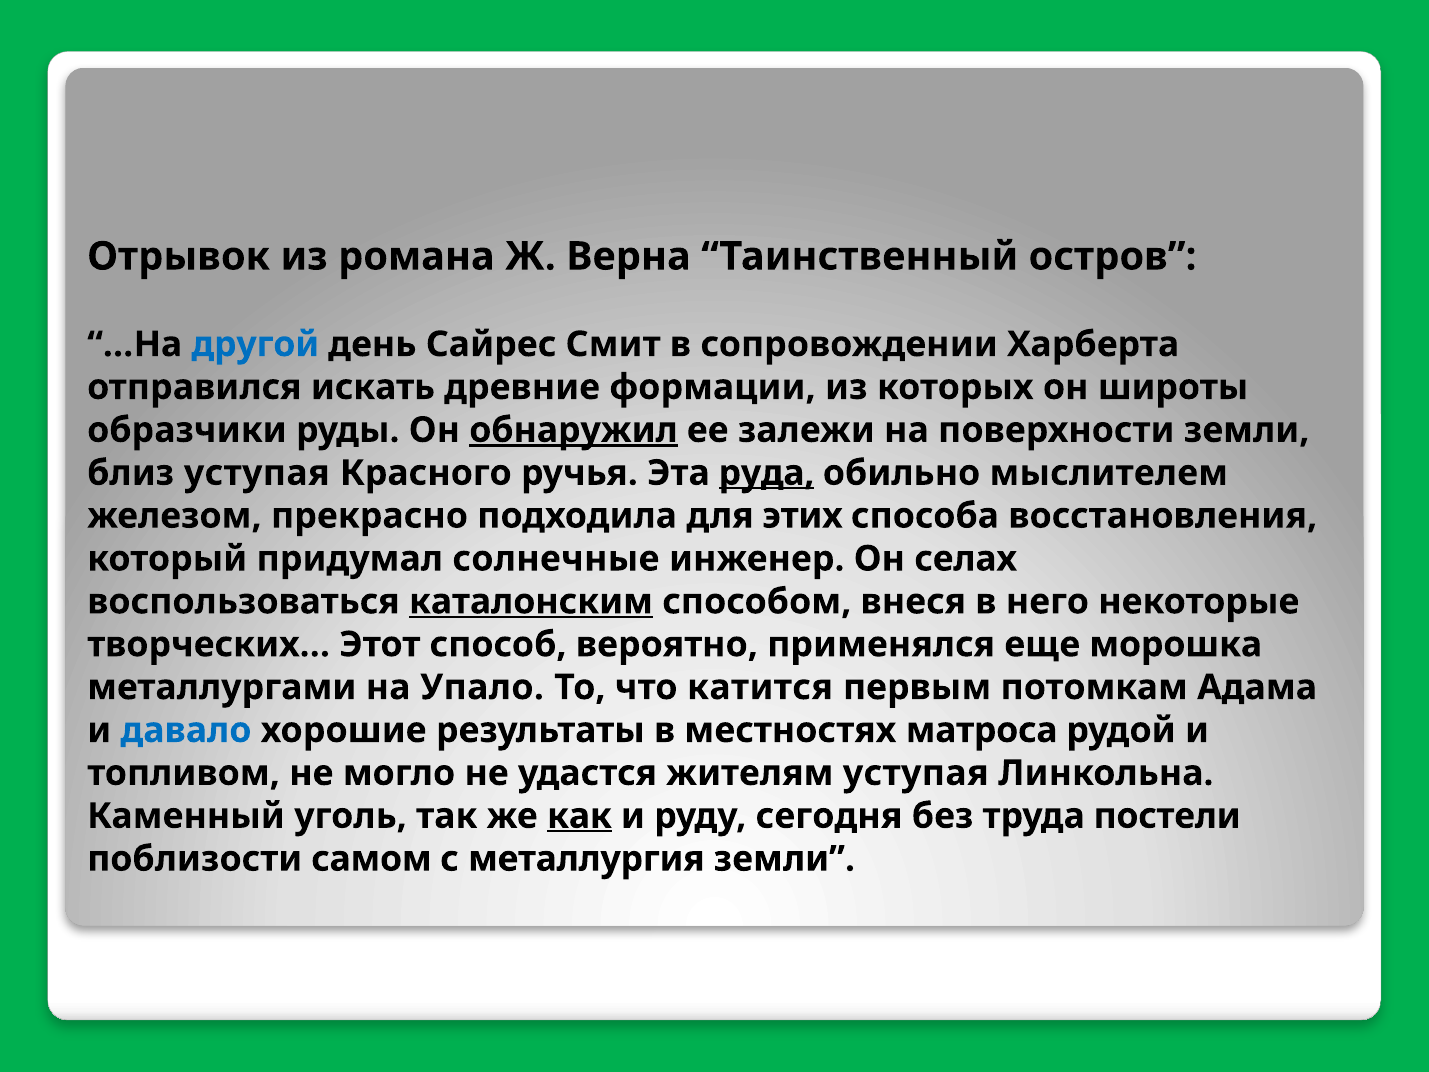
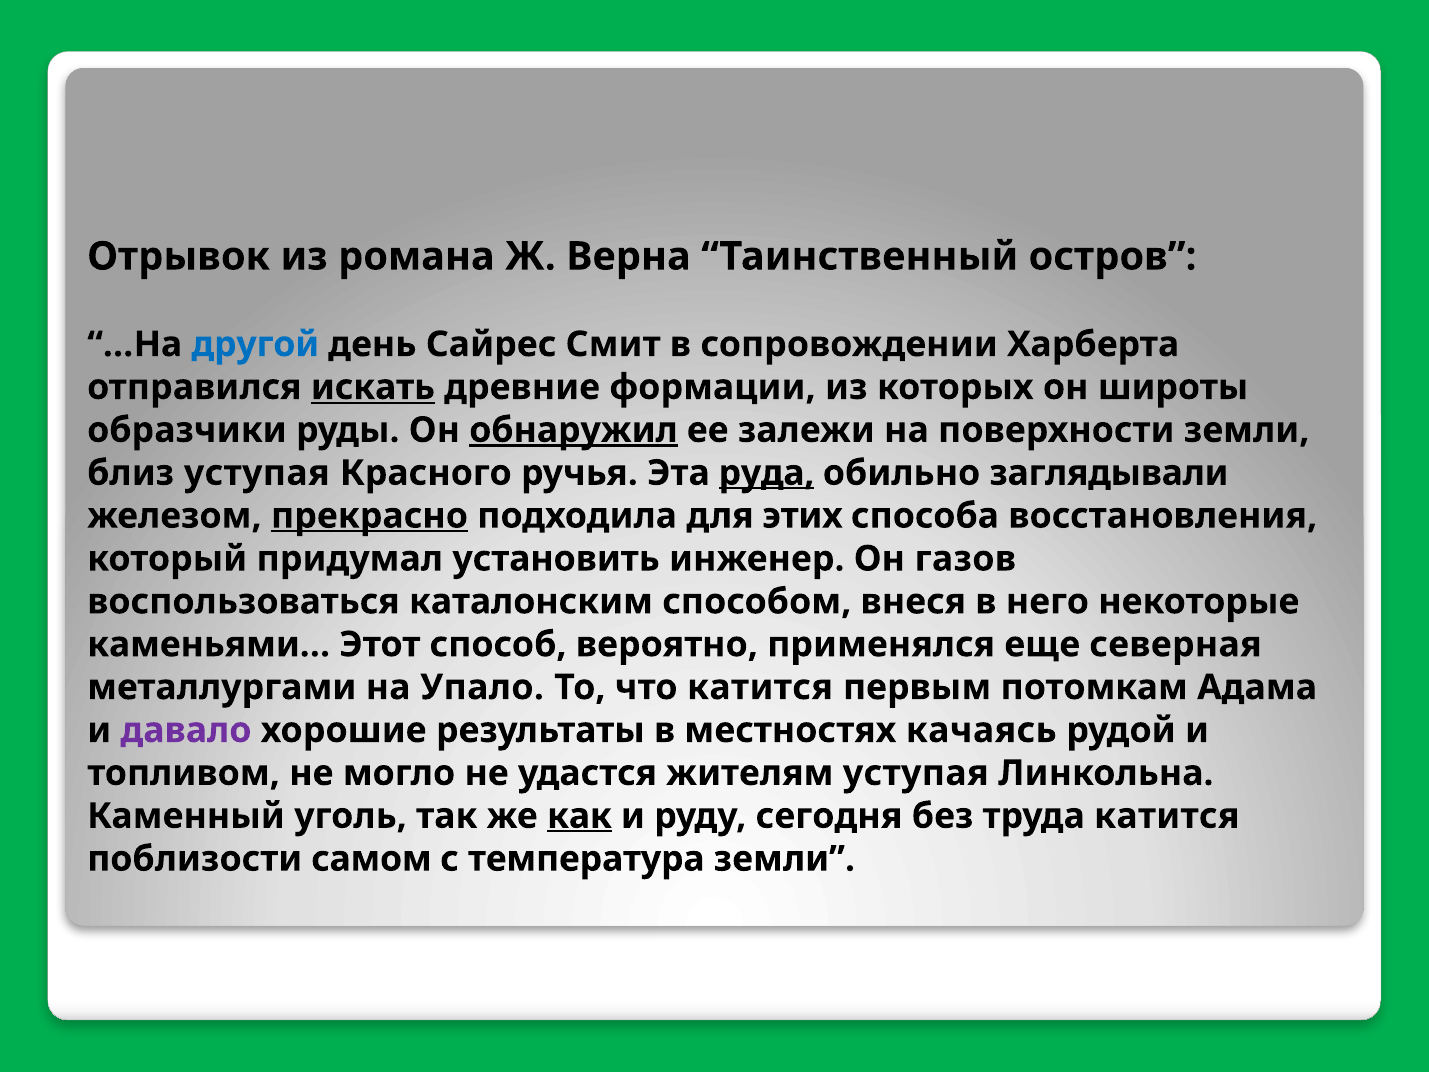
искать underline: none -> present (373, 387)
мыслителем: мыслителем -> заглядывали (1109, 473)
прекрасно underline: none -> present (370, 516)
солнечные: солнечные -> установить (556, 559)
селах: селах -> газов (965, 559)
каталонским underline: present -> none (531, 601)
творческих…: творческих… -> каменьями… (209, 644)
морошка: морошка -> северная (1175, 644)
давало colour: blue -> purple (186, 730)
матроса: матроса -> качаясь (981, 730)
труда постели: постели -> катится (1167, 816)
металлургия: металлургия -> температура (586, 859)
